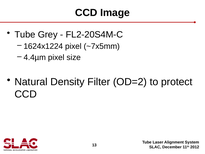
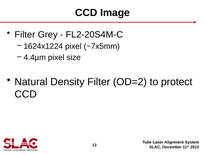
Tube: Tube -> Filter (25, 34)
